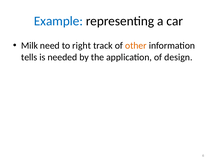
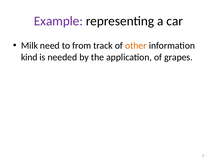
Example colour: blue -> purple (58, 21)
right: right -> from (82, 46)
tells: tells -> kind (29, 57)
design: design -> grapes (178, 57)
